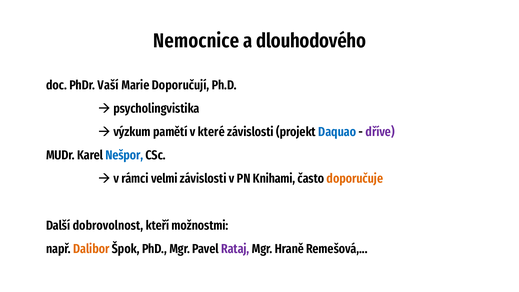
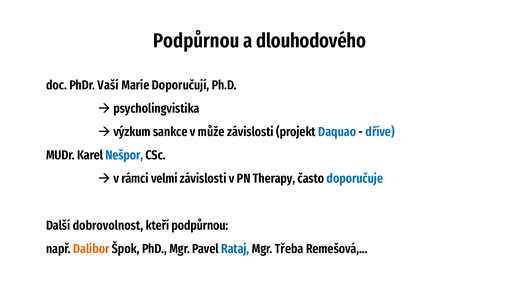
Nemocnice: Nemocnice -> Podpůrnou (196, 41)
pamětí: pamětí -> sankce (170, 132)
které: které -> může (211, 132)
dříve colour: purple -> blue (380, 132)
Knihami: Knihami -> Therapy (274, 179)
doporučuje colour: orange -> blue (355, 179)
kteří možnostmi: možnostmi -> podpůrnou (200, 225)
Rataj colour: purple -> blue (235, 249)
Hraně: Hraně -> Třeba (289, 249)
